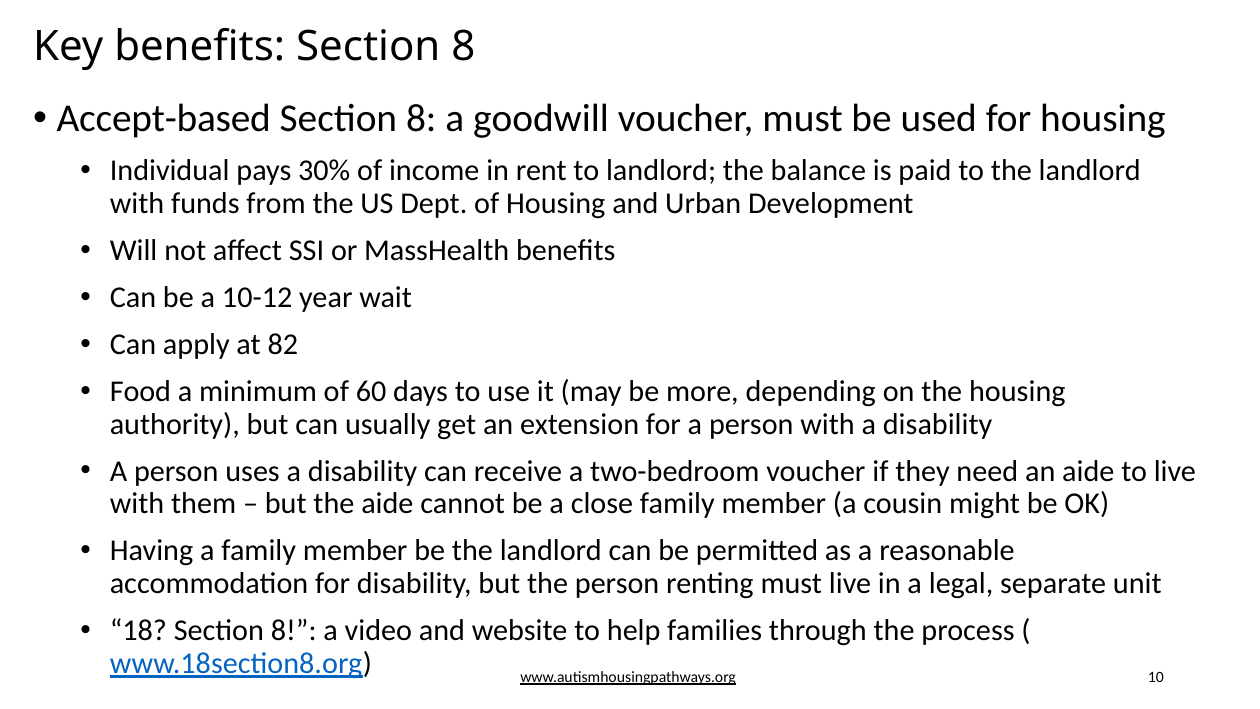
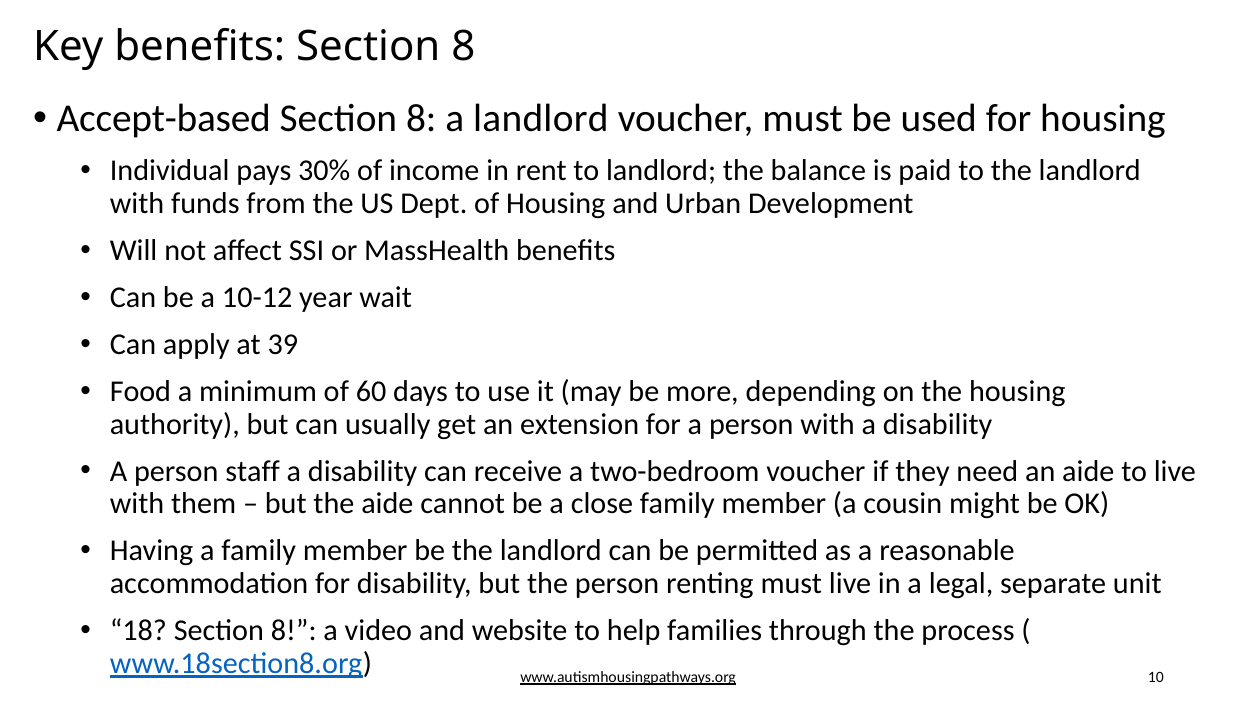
a goodwill: goodwill -> landlord (541, 119)
82: 82 -> 39 (283, 344)
uses: uses -> staff (253, 471)
